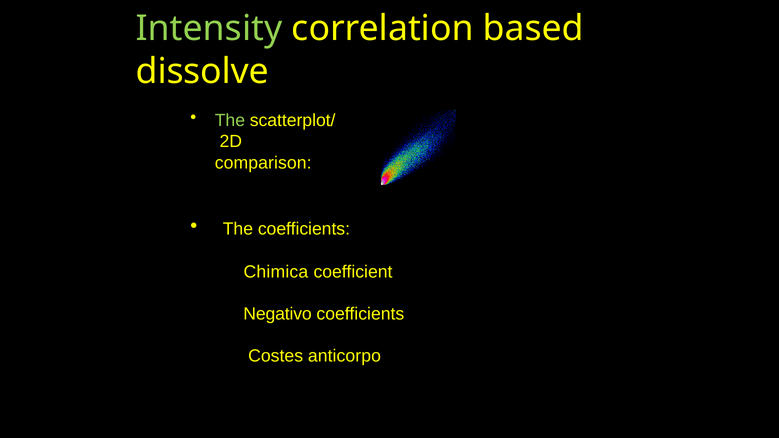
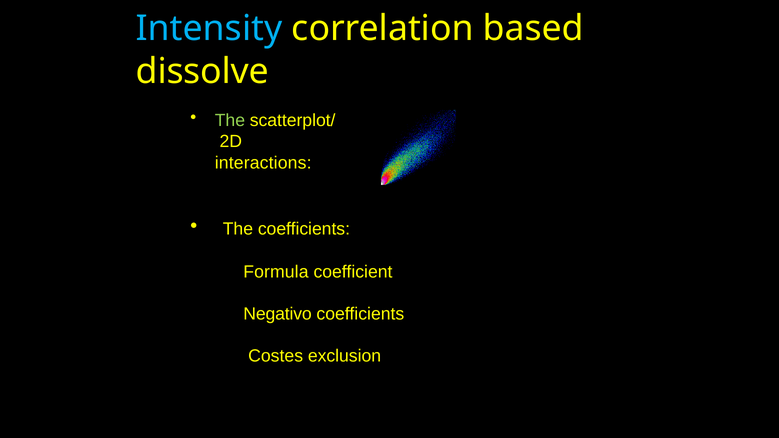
Intensity colour: light green -> light blue (209, 28)
comparison: comparison -> interactions (263, 163)
Chimica: Chimica -> Formula (276, 272)
anticorpo: anticorpo -> exclusion (344, 356)
